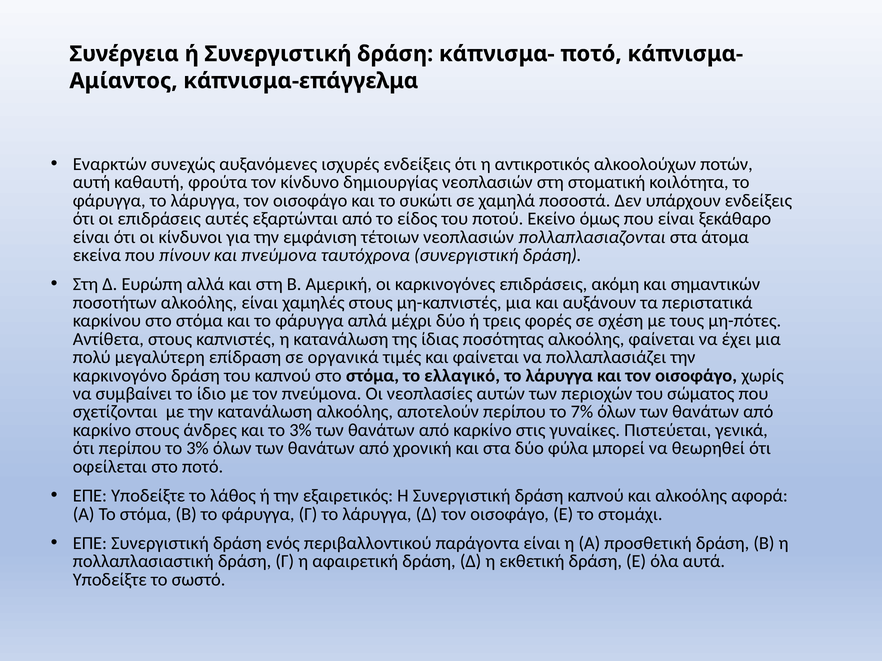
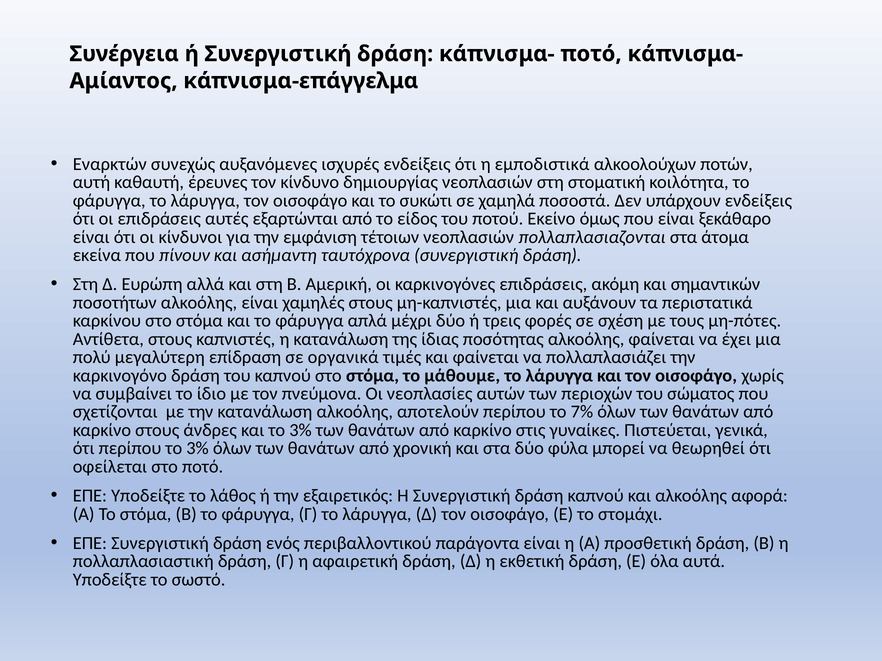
αντικροτικός: αντικροτικός -> εμποδιστικά (542, 164)
φρούτα: φρούτα -> έρευνες (218, 182)
και πνεύμονα: πνεύμονα -> ασήμαντη (279, 255)
ελλαγικό: ελλαγικό -> μάθουμε (462, 376)
